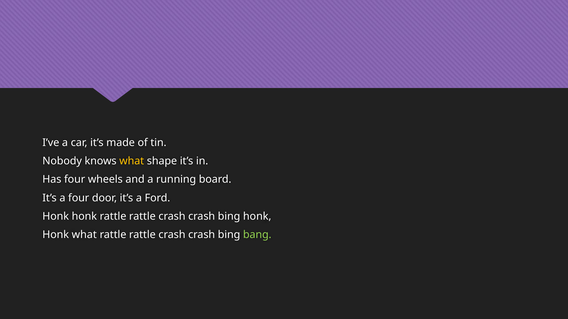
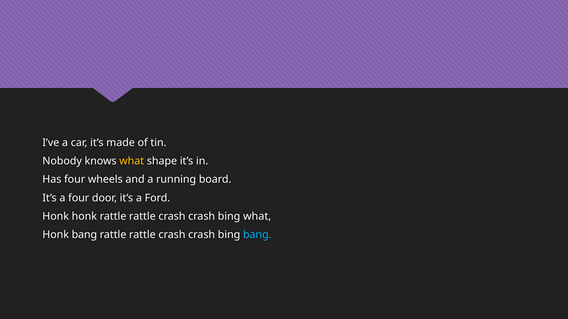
bing honk: honk -> what (257, 217)
Honk what: what -> bang (84, 235)
bang colour: light green -> light blue (257, 235)
